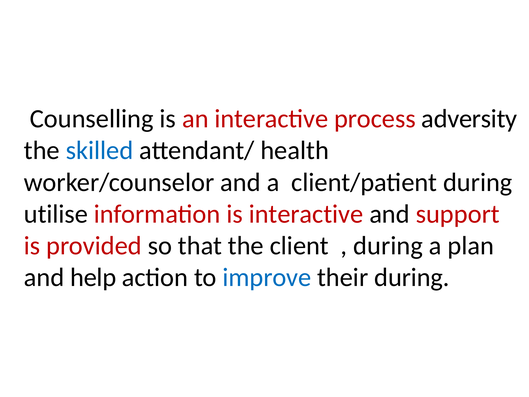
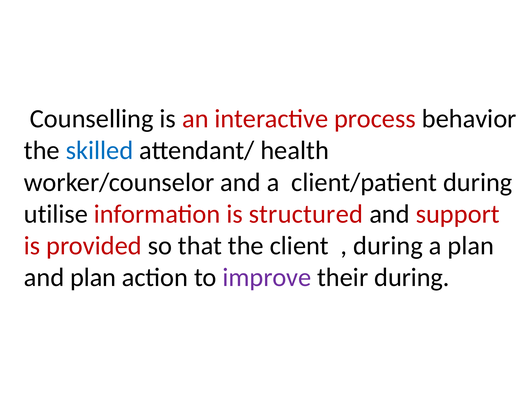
adversity: adversity -> behavior (469, 119)
is interactive: interactive -> structured (306, 214)
and help: help -> plan (93, 277)
improve colour: blue -> purple (267, 277)
